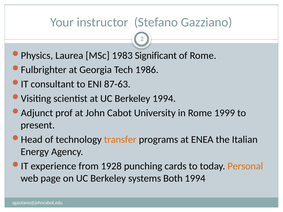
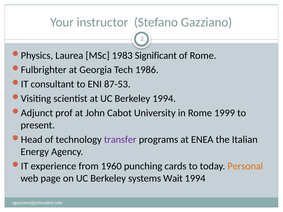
87-63: 87-63 -> 87-53 (117, 84)
transfer colour: orange -> purple (120, 140)
1928: 1928 -> 1960 (111, 166)
Both: Both -> Wait (173, 179)
